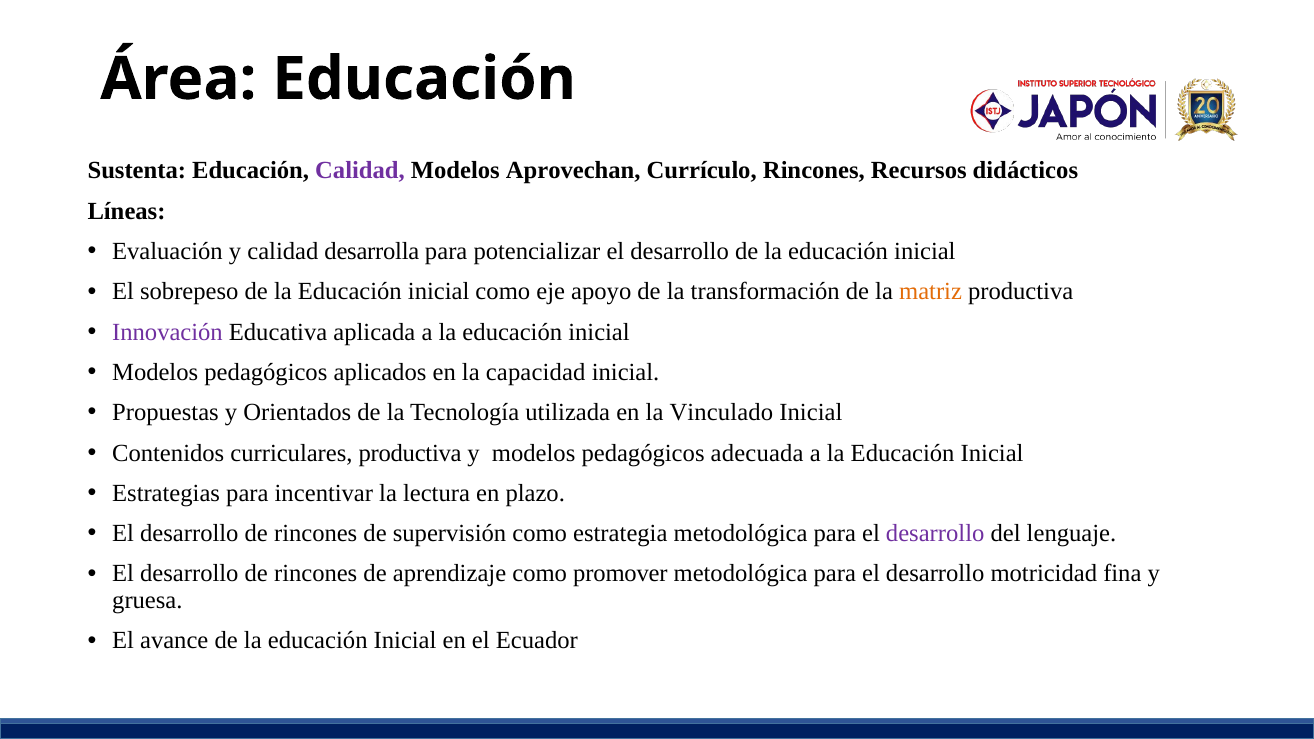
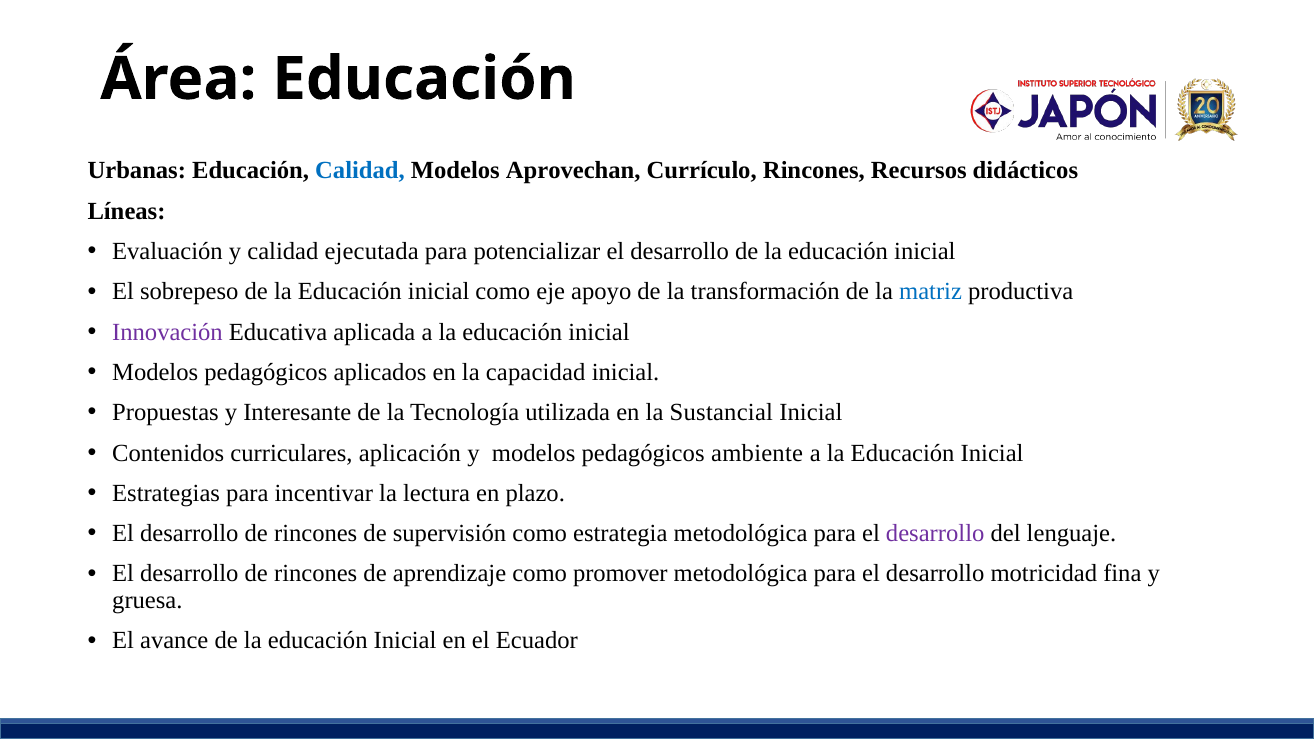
Sustenta: Sustenta -> Urbanas (137, 171)
Calidad colour: purple -> blue (360, 171)
desarrolla: desarrolla -> ejecutada (372, 251)
matriz colour: orange -> blue (931, 292)
Orientados: Orientados -> Interesante (297, 413)
Vinculado: Vinculado -> Sustancial (721, 413)
curriculares productiva: productiva -> aplicación (410, 453)
adecuada: adecuada -> ambiente (757, 453)
